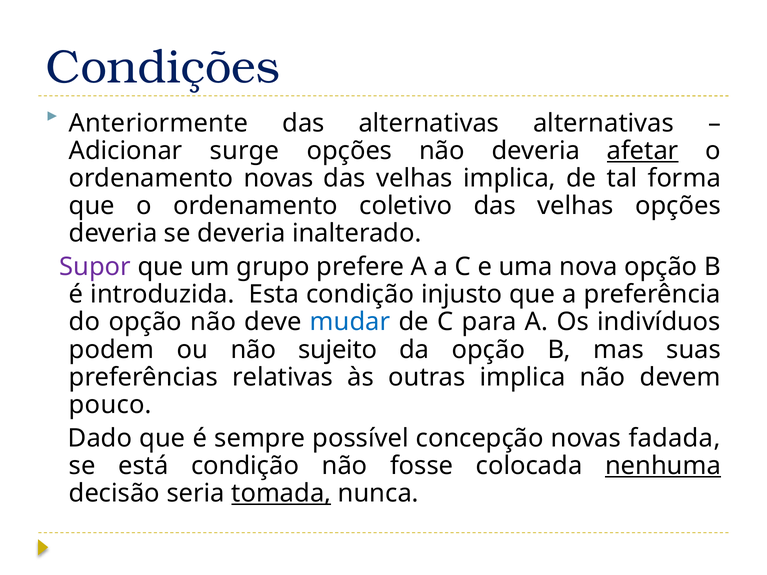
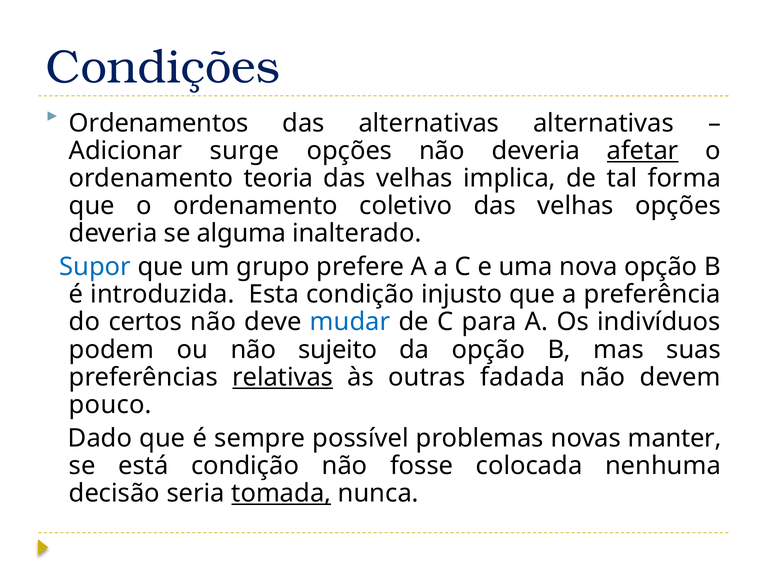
Anteriormente: Anteriormente -> Ordenamentos (159, 123)
ordenamento novas: novas -> teoria (279, 178)
se deveria: deveria -> alguma (242, 234)
Supor colour: purple -> blue (95, 267)
do opção: opção -> certos (145, 322)
relativas underline: none -> present (283, 377)
outras implica: implica -> fadada (523, 377)
concepção: concepção -> problemas (480, 438)
fadada: fadada -> manter (675, 438)
nenhuma underline: present -> none (663, 466)
